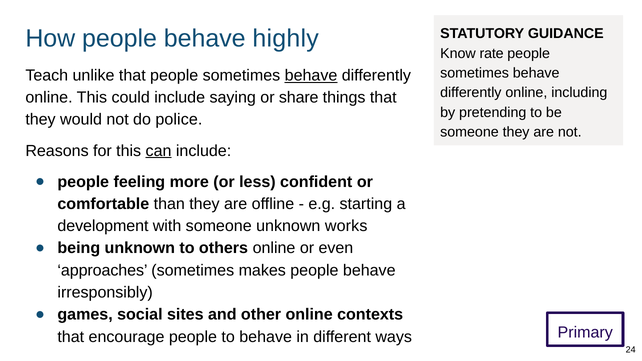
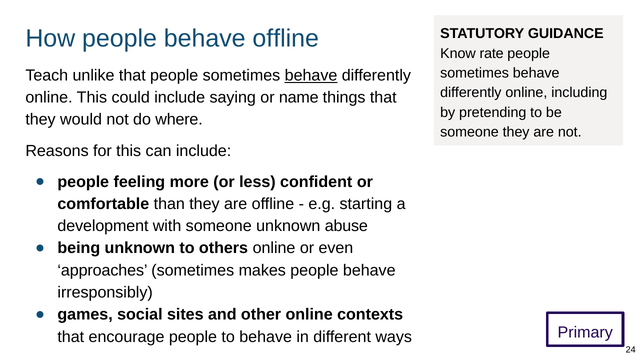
behave highly: highly -> offline (286, 38)
share: share -> name (299, 98)
police: police -> where (179, 120)
can underline: present -> none (159, 151)
works: works -> abuse (346, 226)
